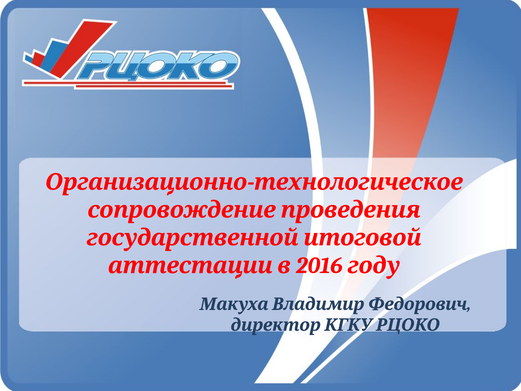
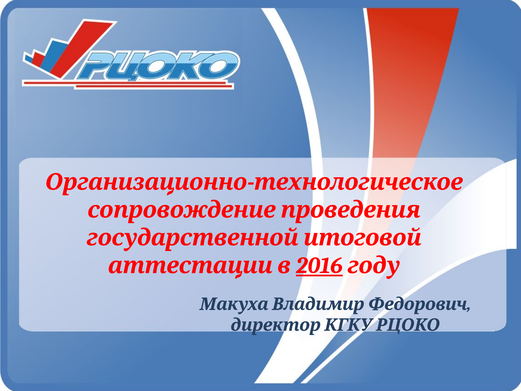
2016 underline: none -> present (319, 265)
